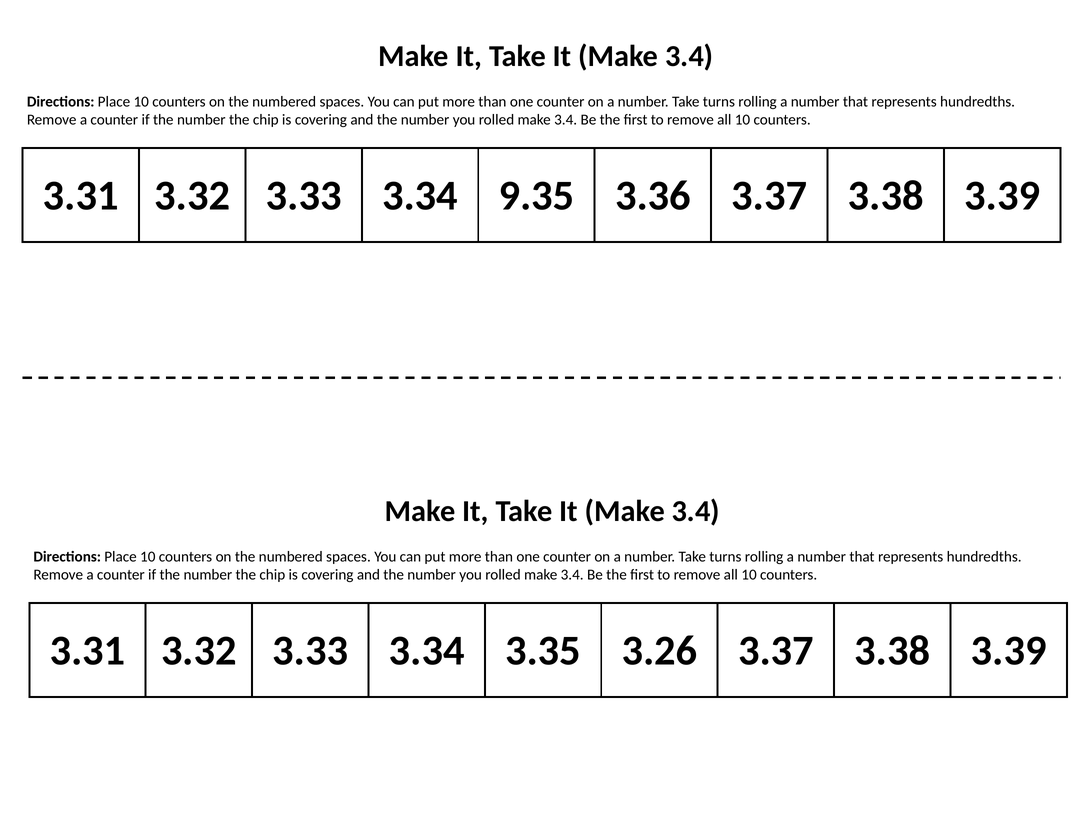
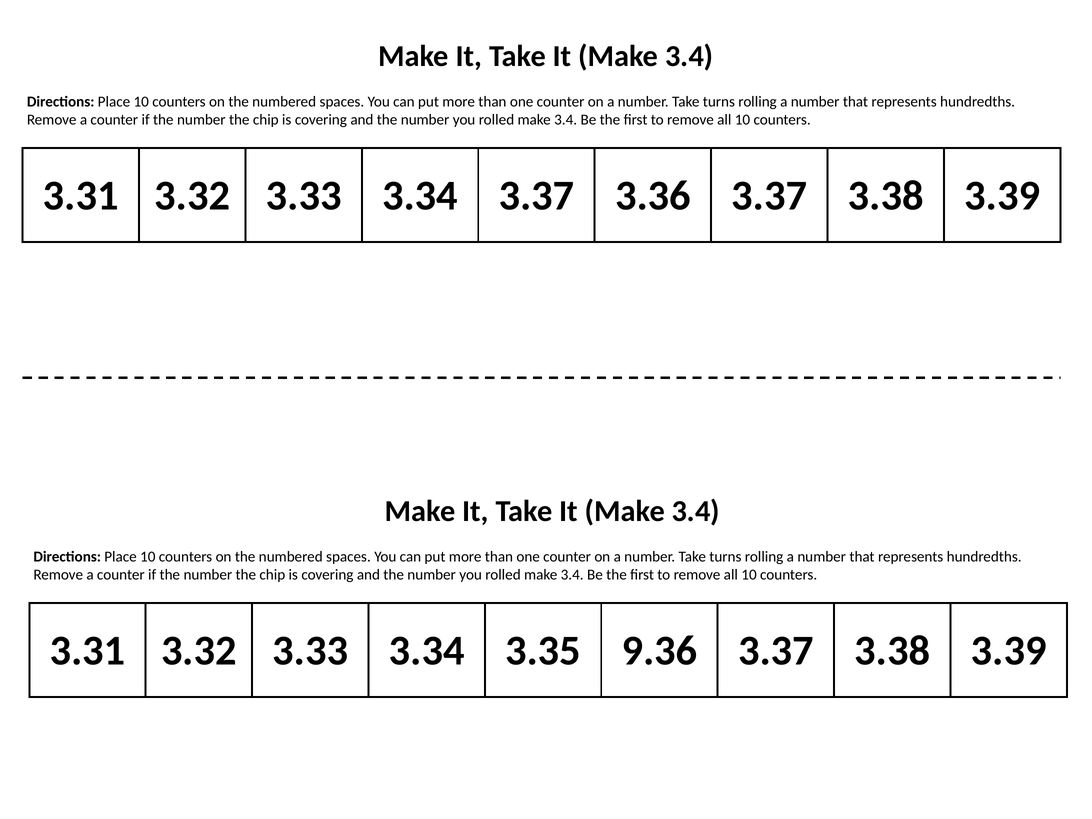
3.34 9.35: 9.35 -> 3.37 (537, 196)
3.26: 3.26 -> 9.36 (660, 651)
